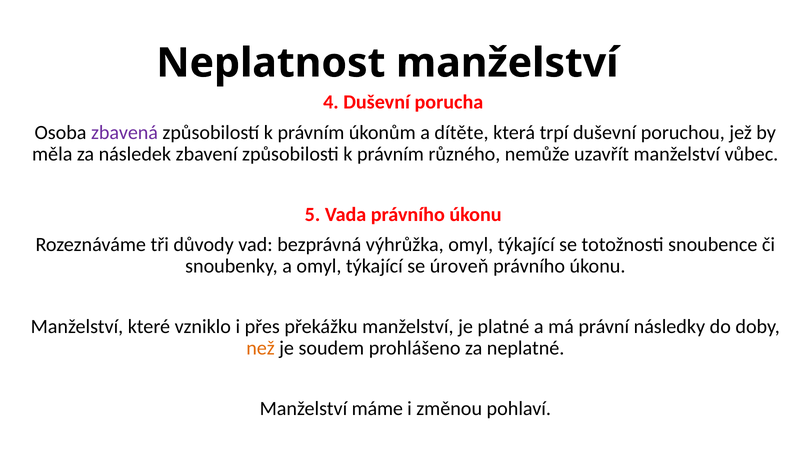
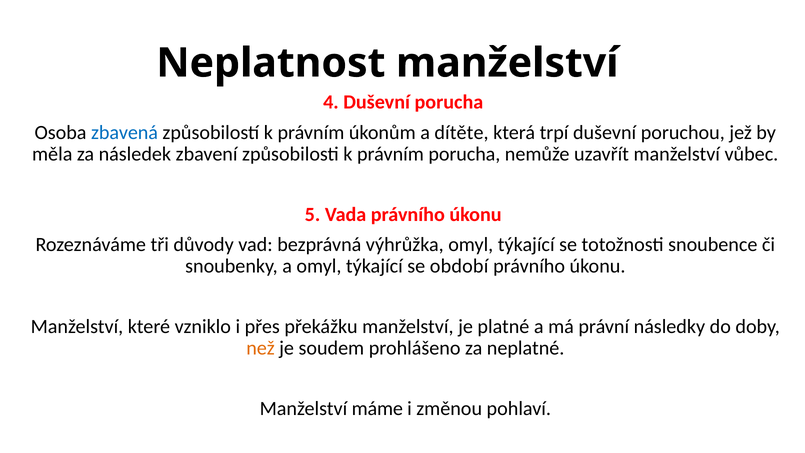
zbavená colour: purple -> blue (125, 132)
právním různého: různého -> porucha (464, 154)
úroveň: úroveň -> období (459, 266)
